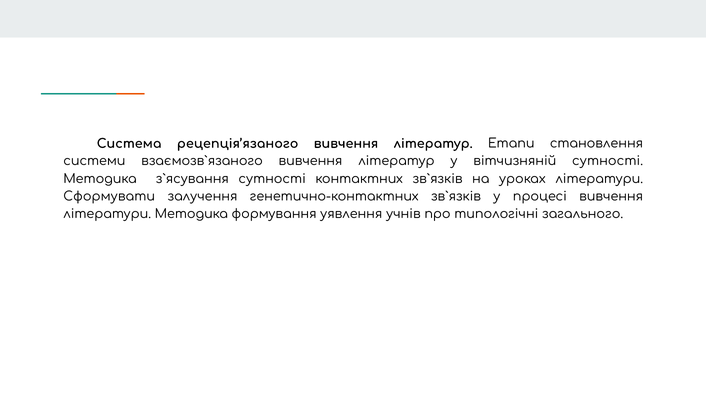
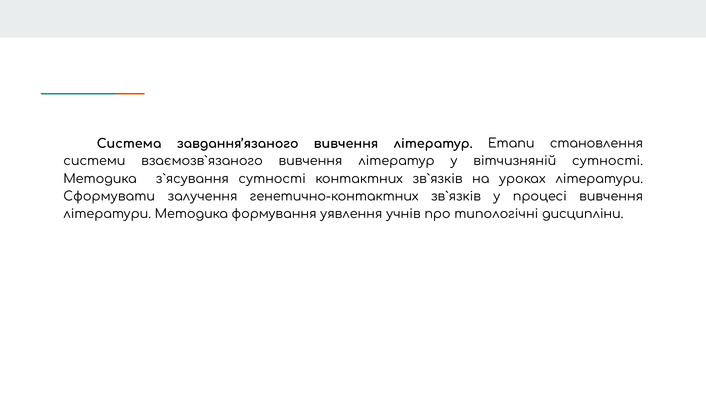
рецепція’язаного: рецепція’язаного -> завдання’язаного (238, 144)
загального: загального -> дисципліни (583, 214)
